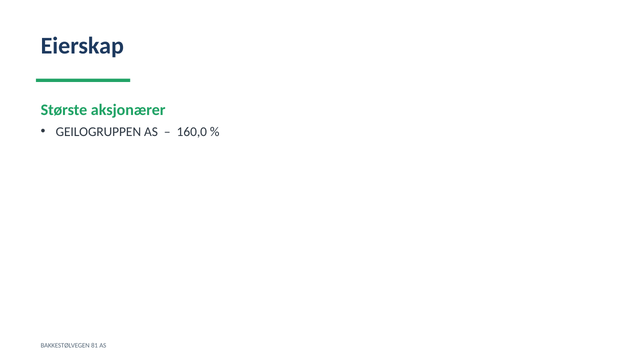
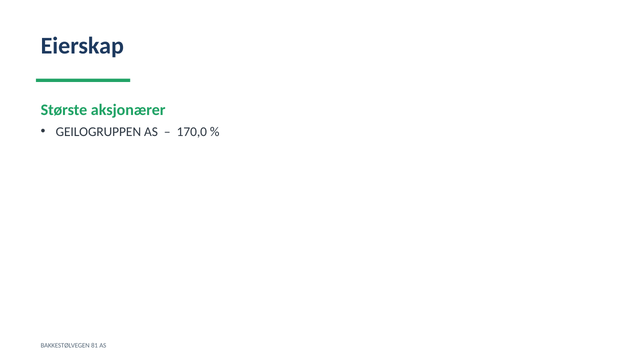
160,0: 160,0 -> 170,0 (192, 131)
